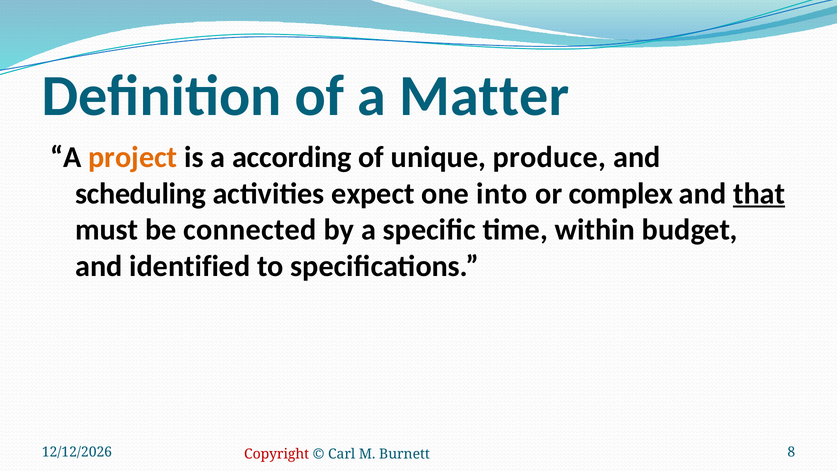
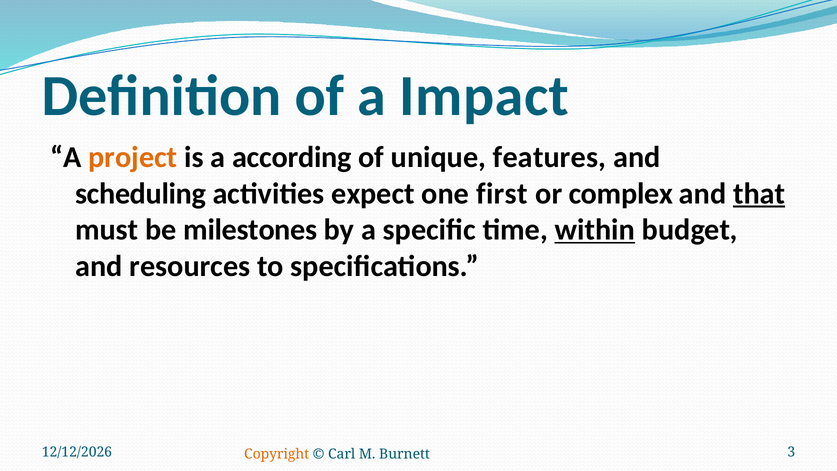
Matter: Matter -> Impact (484, 96)
produce: produce -> features (550, 157)
into: into -> first (502, 193)
connected: connected -> milestones (250, 230)
within underline: none -> present (595, 230)
identified: identified -> resources (190, 266)
Copyright colour: red -> orange (277, 454)
8: 8 -> 3 (791, 452)
